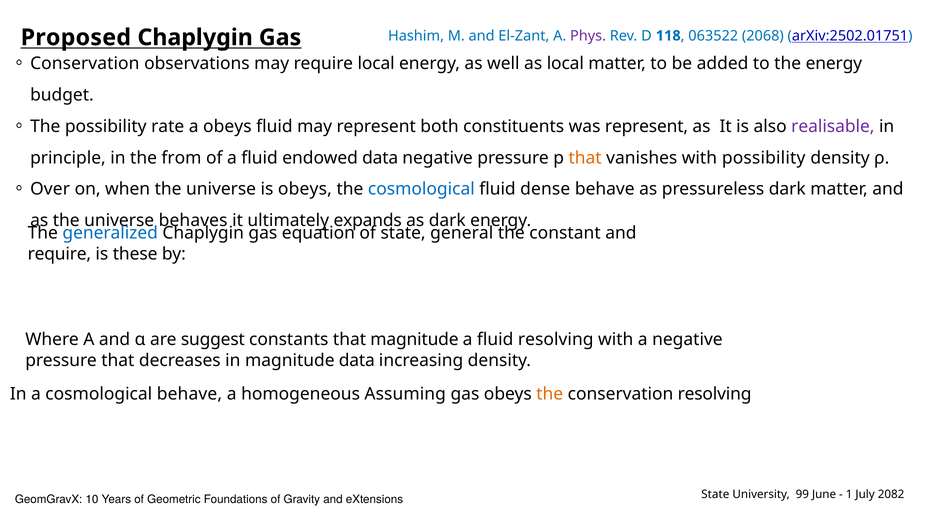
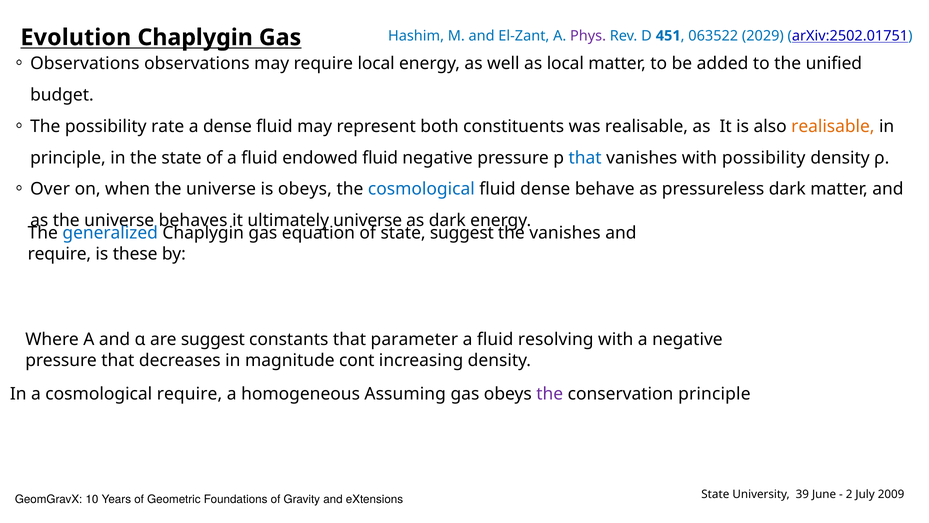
118: 118 -> 451 (668, 36)
2068: 2068 -> 2029 (763, 36)
Proposed: Proposed -> Evolution (76, 37)
Conservation: Conservation -> Observations (85, 64)
the energy: energy -> unified (834, 64)
a obeys: obeys -> dense (227, 126)
was represent: represent -> realisable (646, 126)
realisable colour: purple -> orange (833, 126)
the from: from -> state (182, 158)
endowed data: data -> fluid (380, 158)
that colour: orange -> blue (585, 158)
ultimately expands: expands -> universe (368, 220)
state general: general -> suggest (462, 233)
the constant: constant -> vanishes (565, 233)
that magnitude: magnitude -> parameter (414, 339)
magnitude data: data -> cont (357, 360)
cosmological behave: behave -> require (189, 394)
the colour: orange -> purple (550, 394)
conservation resolving: resolving -> principle (714, 394)
99: 99 -> 39 (802, 494)
1: 1 -> 2 (849, 494)
2082: 2082 -> 2009 (891, 494)
